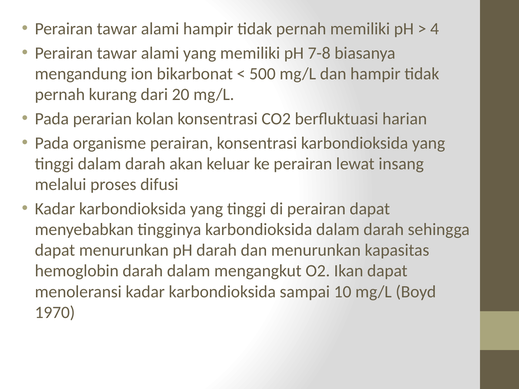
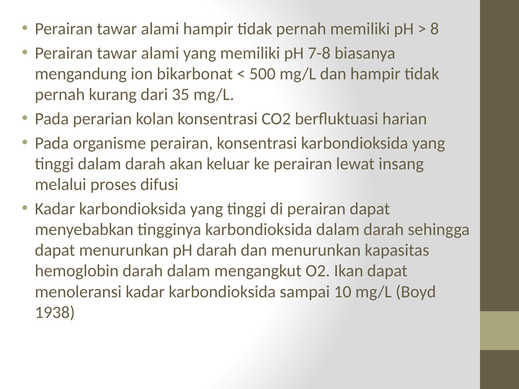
4: 4 -> 8 (435, 29)
20: 20 -> 35 (181, 95)
1970: 1970 -> 1938 (55, 313)
